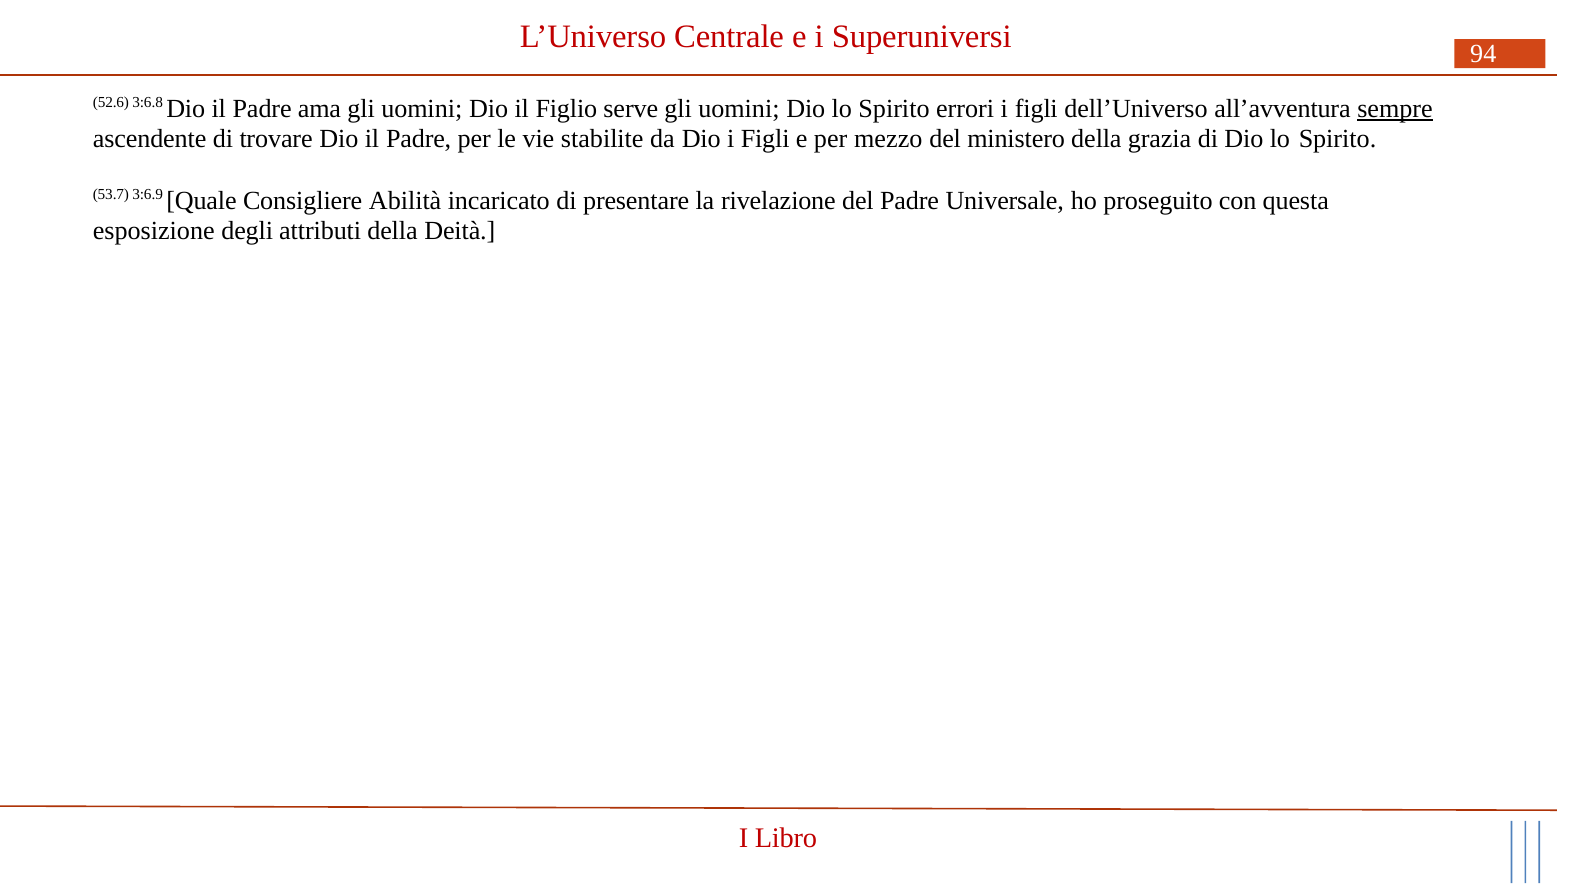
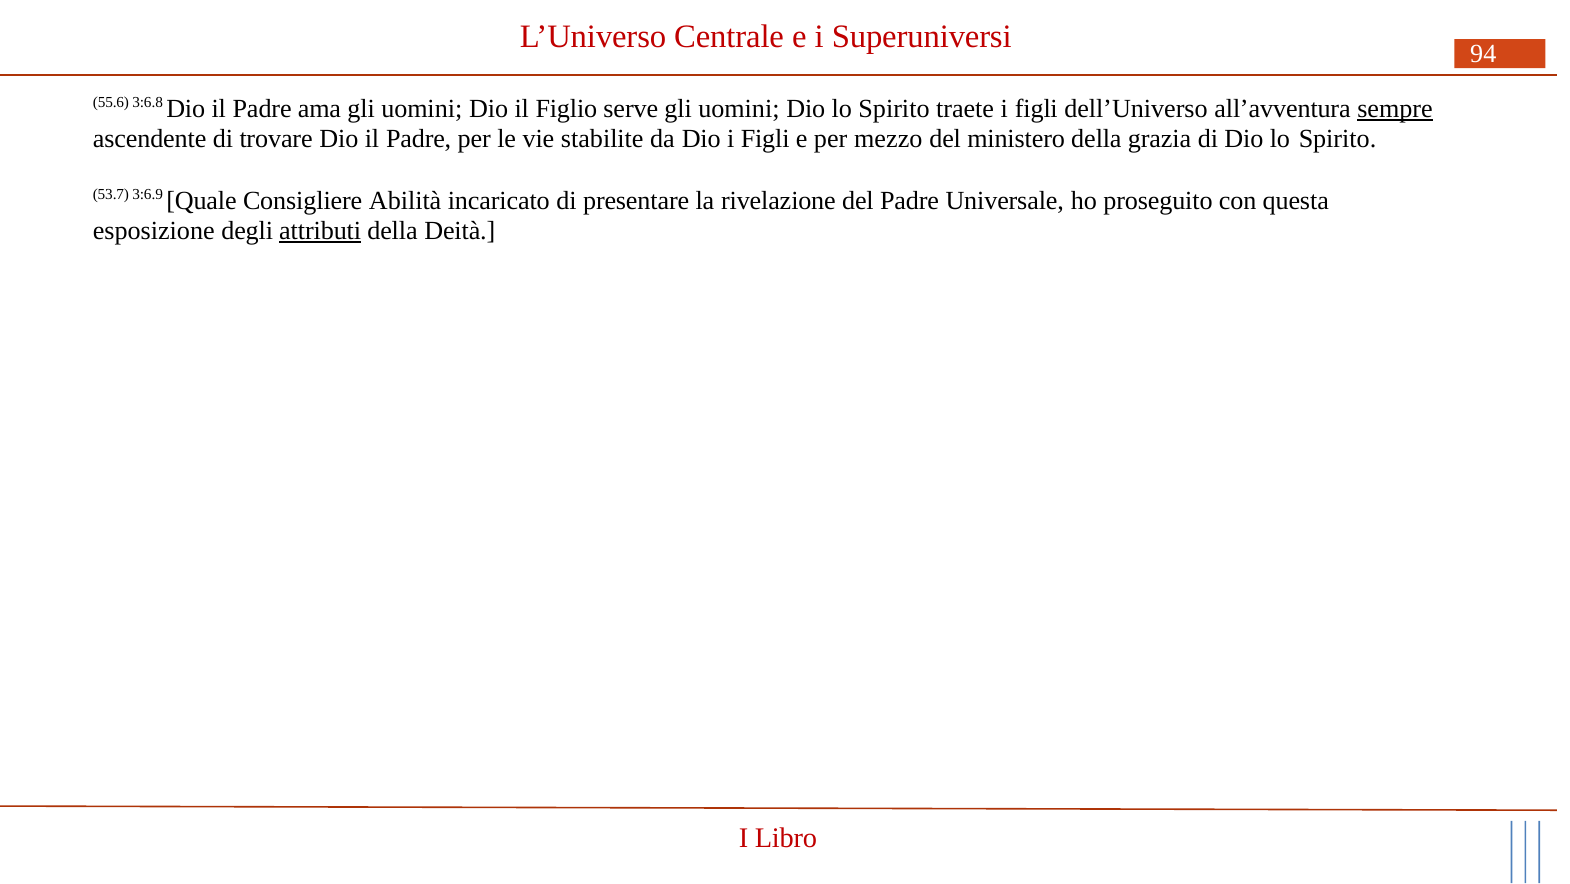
52.6: 52.6 -> 55.6 (111, 102)
errori: errori -> traete (965, 109)
attributi underline: none -> present (320, 231)
